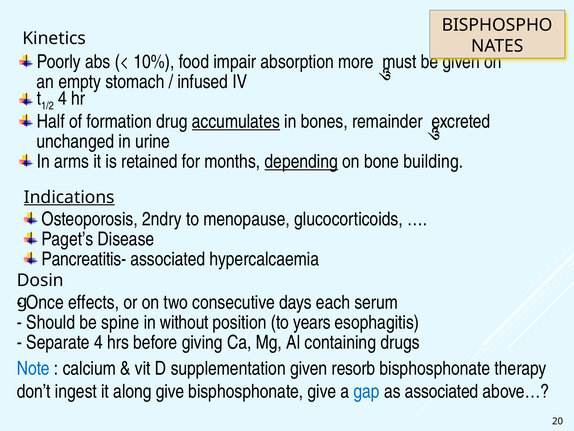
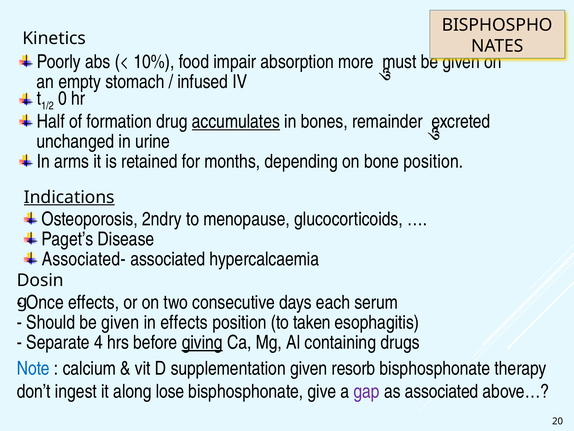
4: 4 -> 0 (62, 98)
depending underline: present -> none (301, 161)
bone building: building -> position (433, 161)
Pancreatitis-: Pancreatitis- -> Associated- (84, 259)
Should be spine: spine -> given (120, 322)
in without: without -> effects (184, 322)
years: years -> taken (312, 322)
giving underline: none -> present (202, 342)
along give: give -> lose (170, 391)
gap colour: blue -> purple (367, 391)
